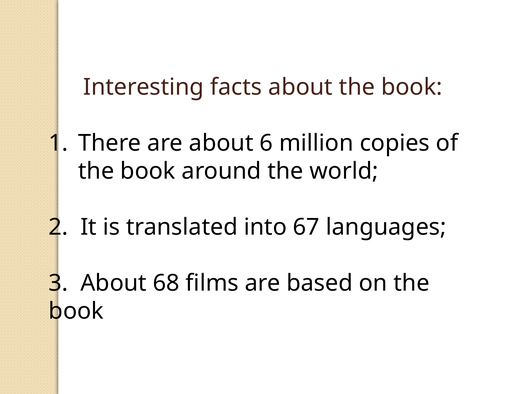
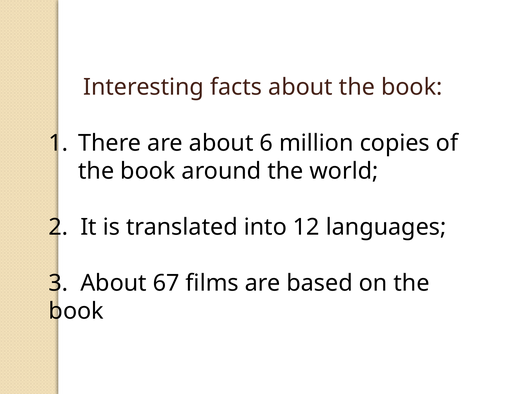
67: 67 -> 12 (306, 227)
68: 68 -> 67 (166, 284)
